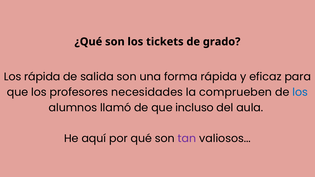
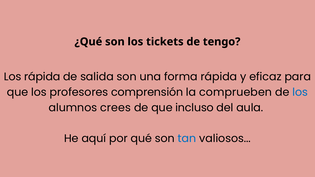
grado: grado -> tengo (222, 42)
necesidades: necesidades -> comprensión (147, 92)
llamó: llamó -> crees (116, 108)
tan colour: purple -> blue (187, 139)
